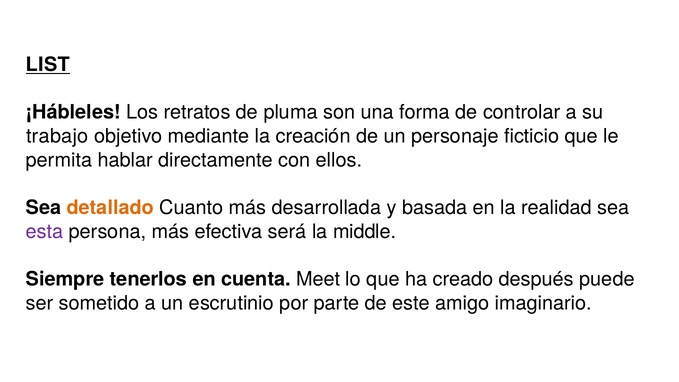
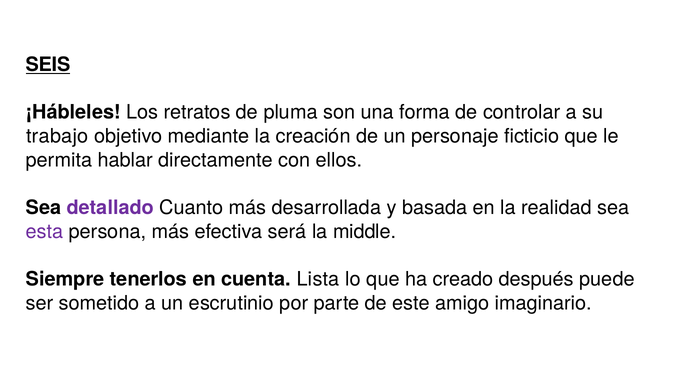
LIST: LIST -> SEIS (48, 64)
detallado colour: orange -> purple (110, 208)
Meet: Meet -> Lista (318, 279)
